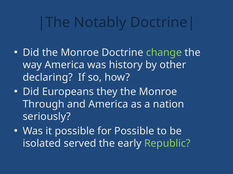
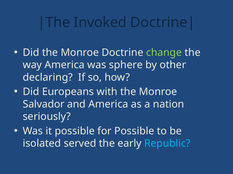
Notably: Notably -> Invoked (100, 23)
history: history -> sphere (126, 65)
they: they -> with (107, 92)
Through: Through -> Salvador (44, 105)
Republic colour: light green -> light blue (167, 144)
